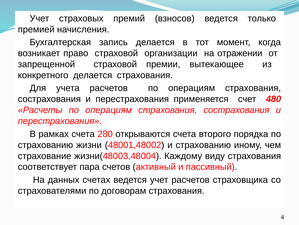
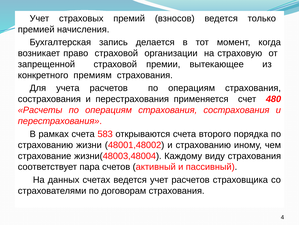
отражении: отражении -> страховую (240, 53)
конкретного делается: делается -> премиям (93, 75)
280: 280 -> 583 (105, 134)
